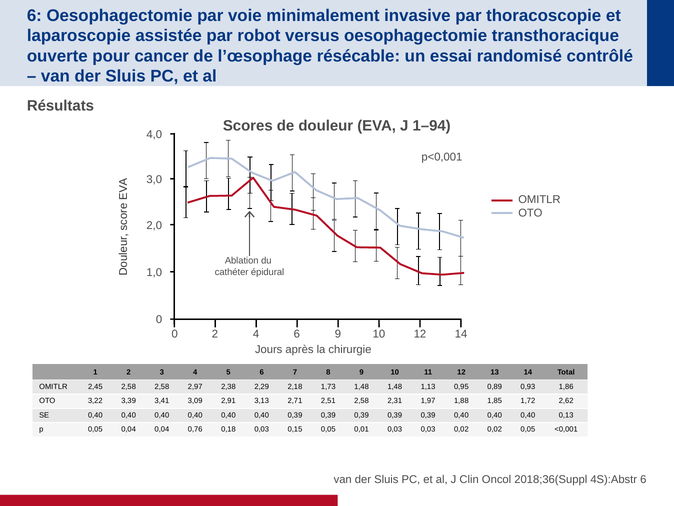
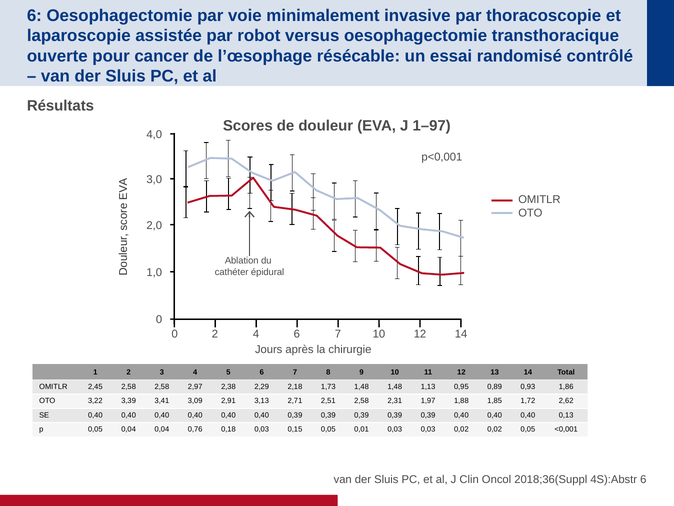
1–94: 1–94 -> 1–97 (432, 126)
4 6 9: 9 -> 7 (338, 334)
